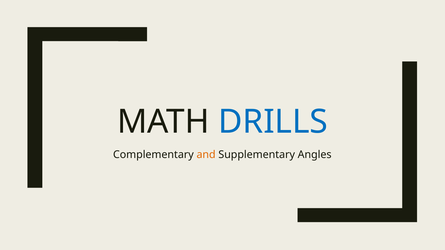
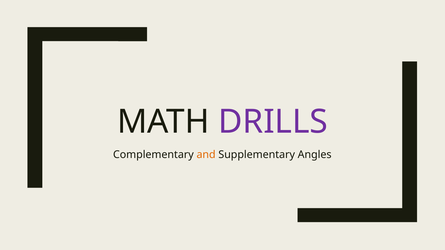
DRILLS colour: blue -> purple (273, 122)
